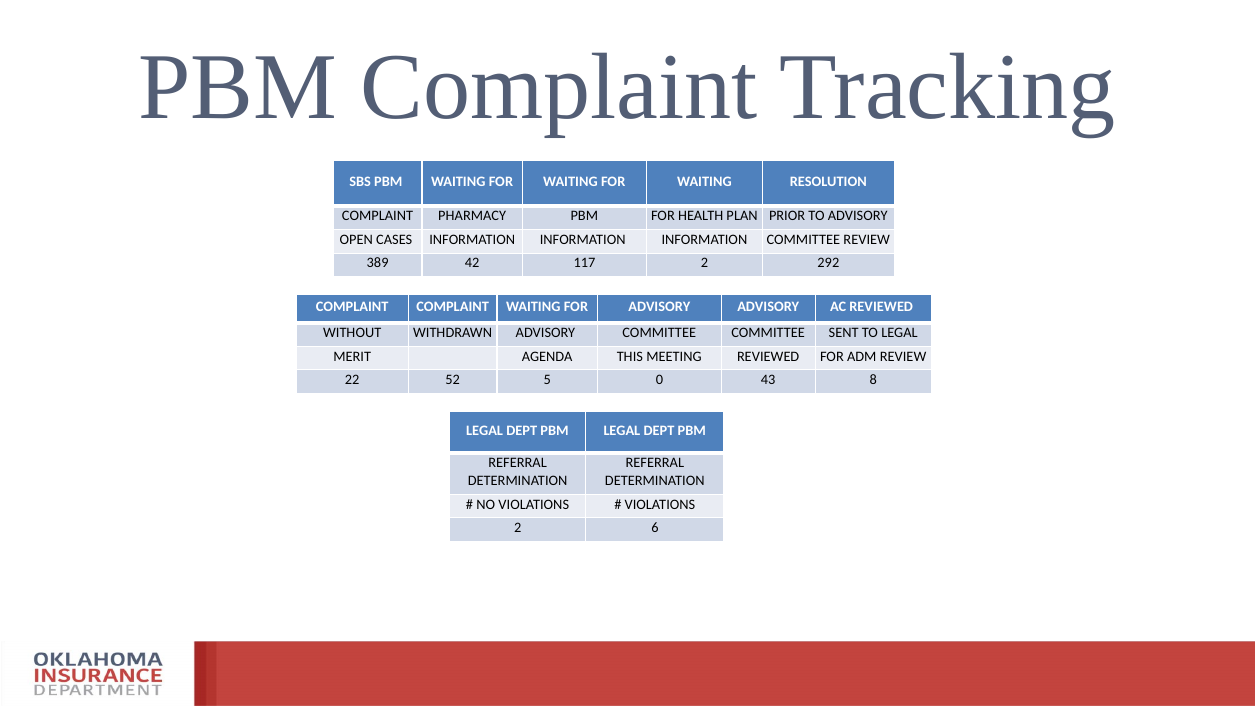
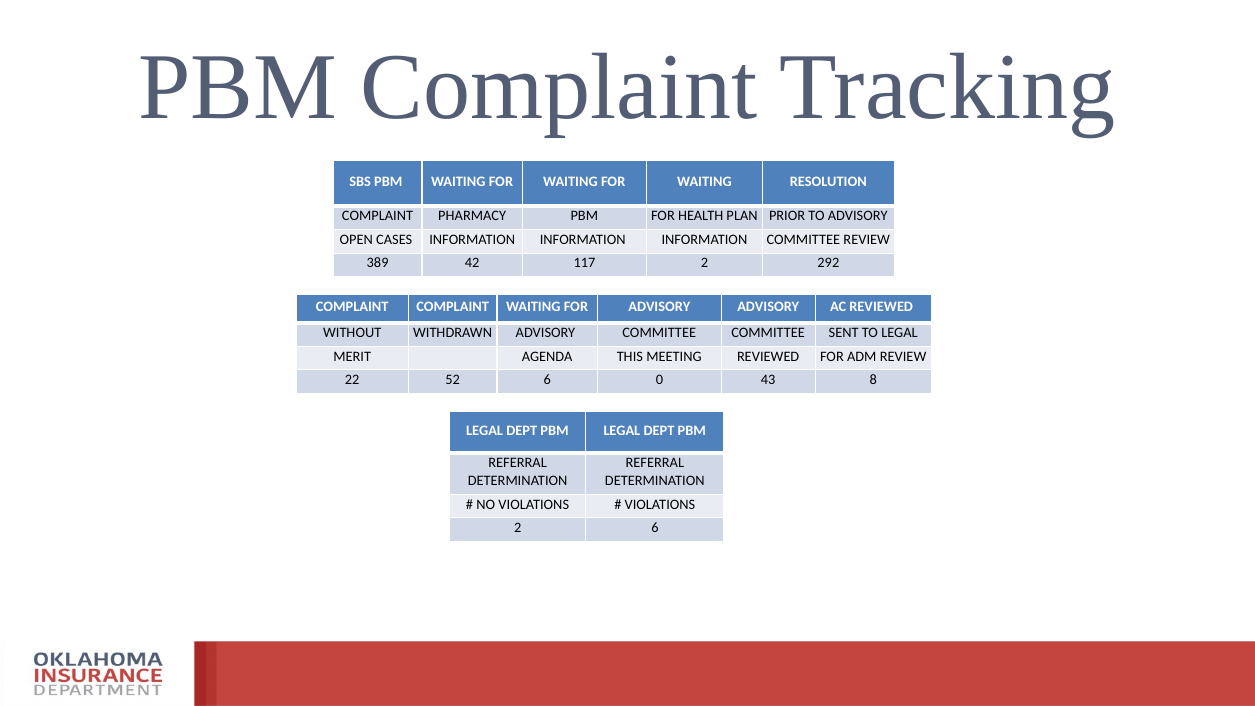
52 5: 5 -> 6 (547, 380)
